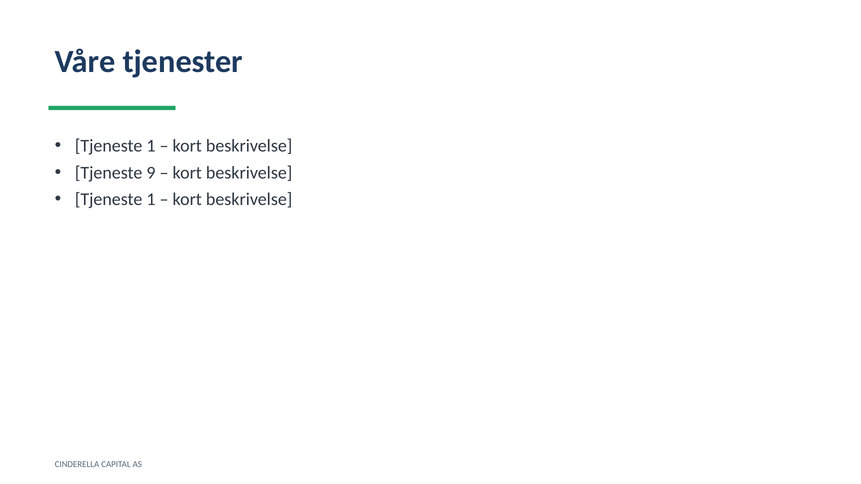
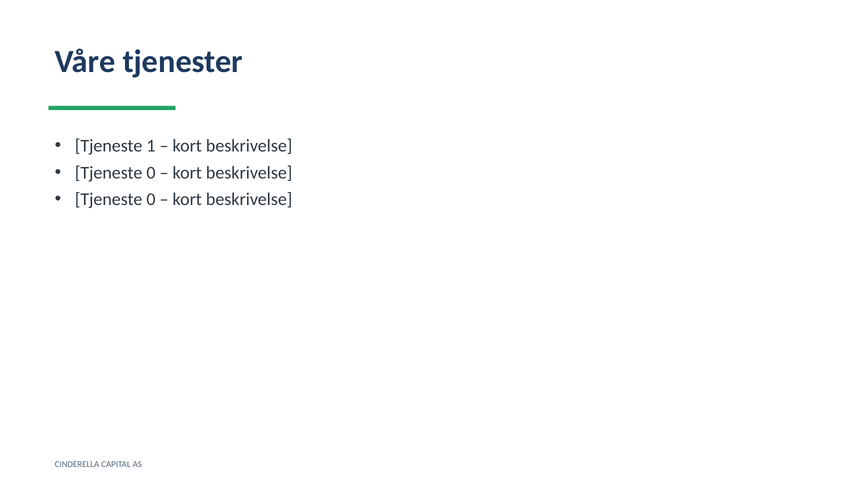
9: 9 -> 0 (151, 173)
1: 1 -> 0 (151, 200)
